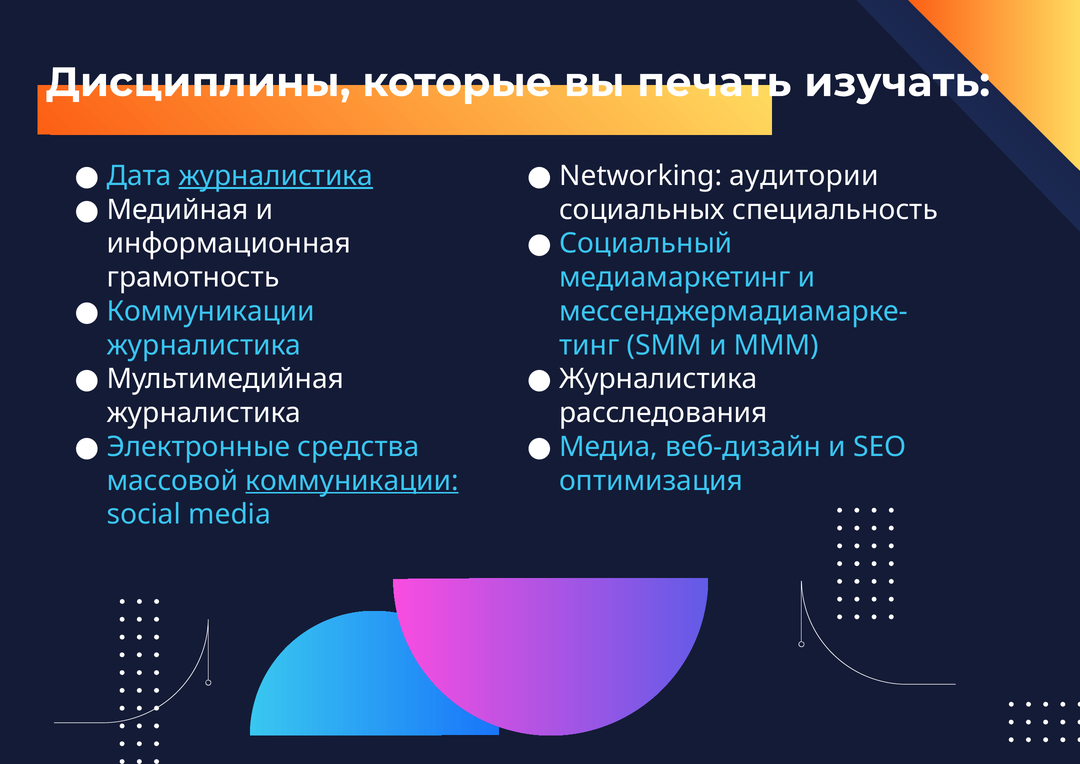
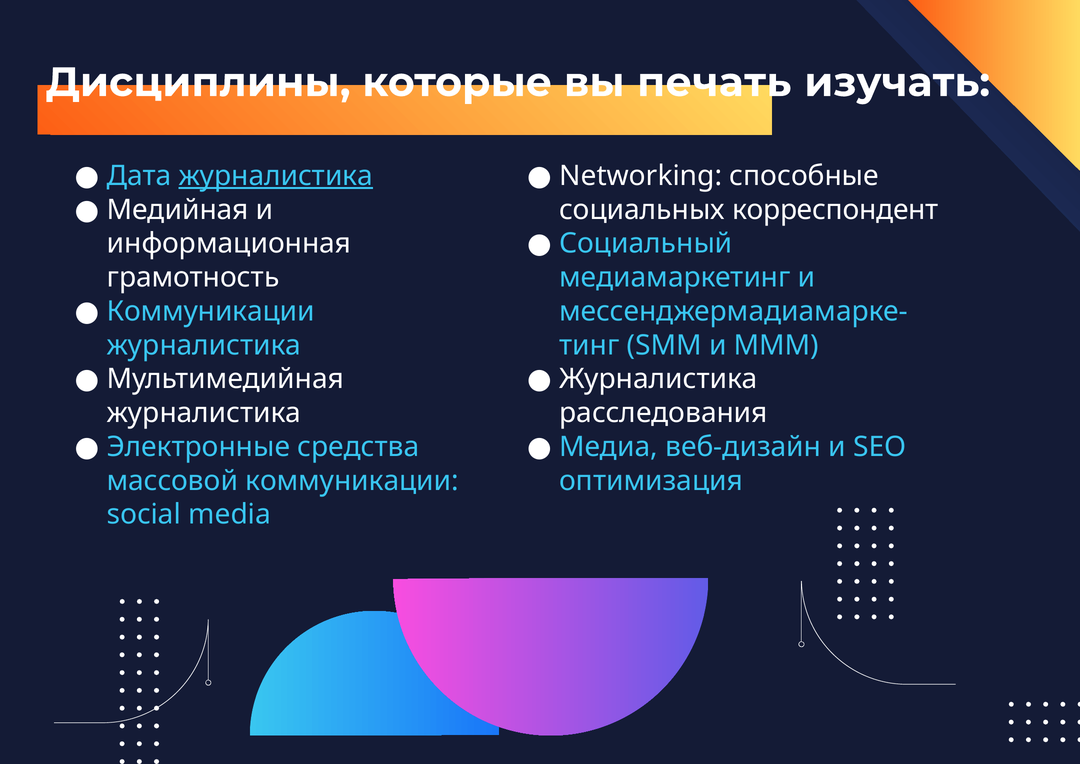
аудитории: аудитории -> способные (804, 176)
специальность: специальность -> корреспондент (835, 210)
коммуникации underline: present -> none (352, 480)
